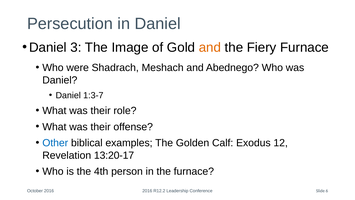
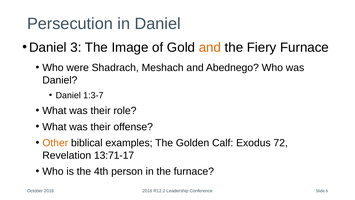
Other colour: blue -> orange (55, 143)
12: 12 -> 72 (281, 143)
13:20-17: 13:20-17 -> 13:71-17 (114, 155)
